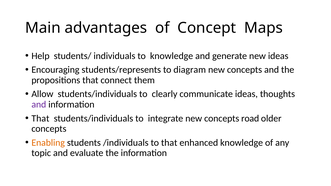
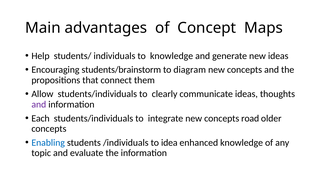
students/represents: students/represents -> students/brainstorm (121, 70)
That: That -> Each (41, 118)
Enabling colour: orange -> blue (48, 143)
to that: that -> idea (169, 143)
